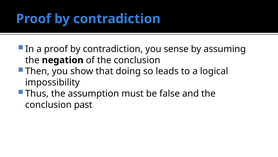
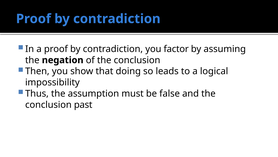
sense: sense -> factor (176, 49)
